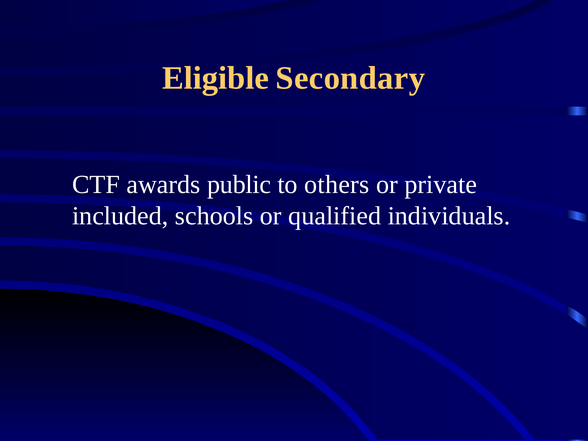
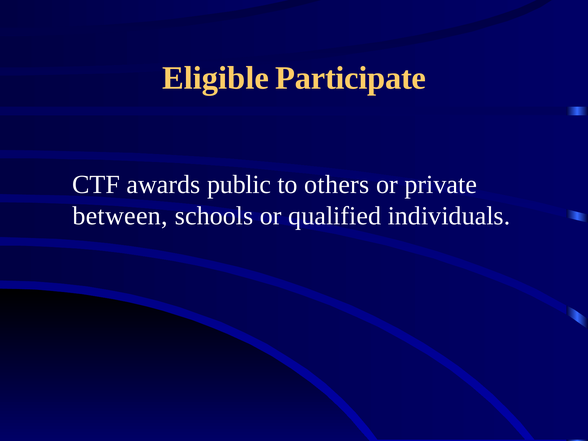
Secondary: Secondary -> Participate (351, 78)
included: included -> between (120, 216)
